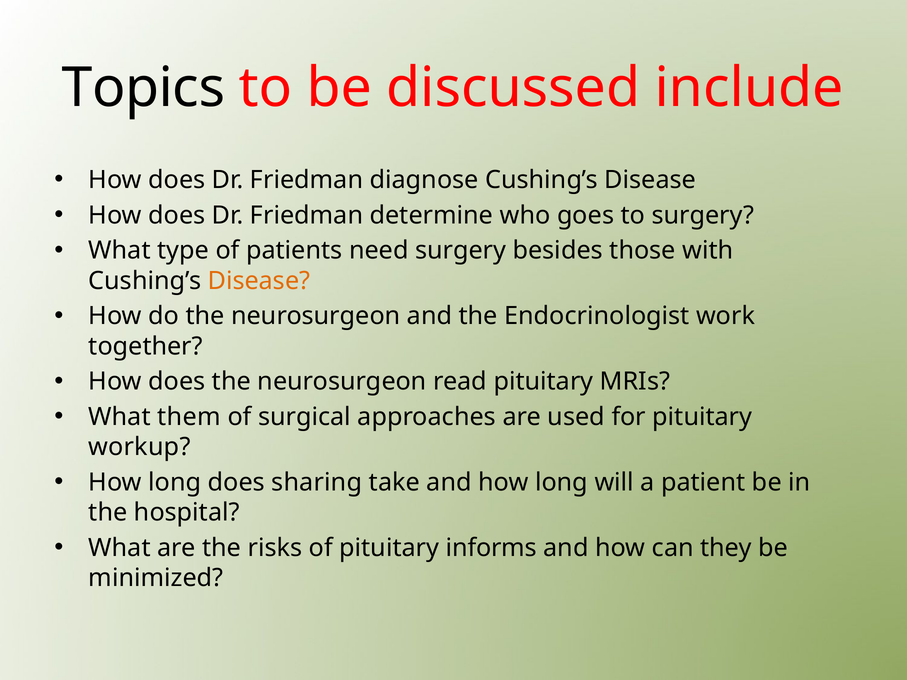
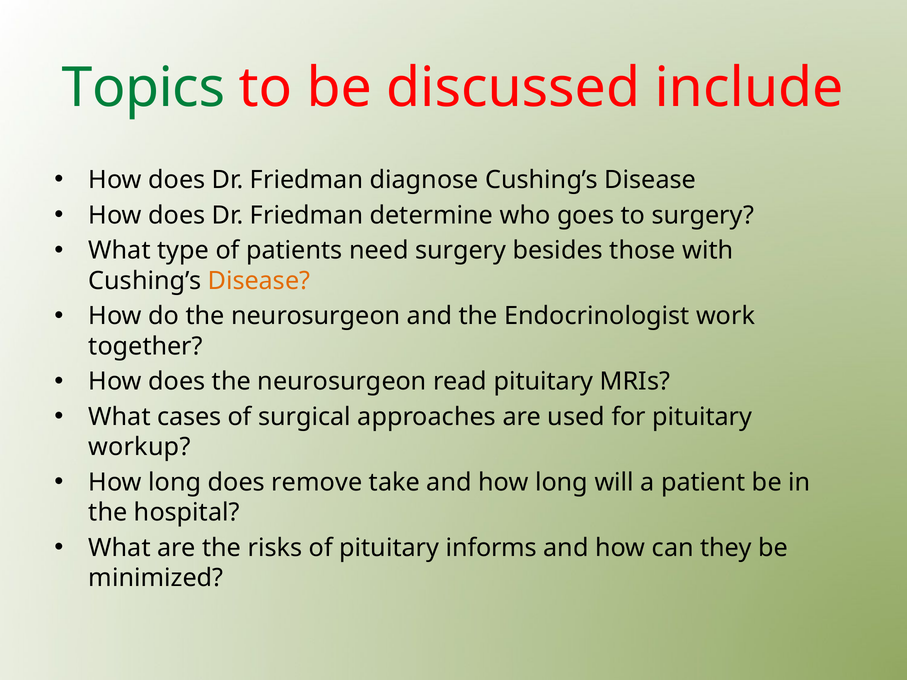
Topics colour: black -> green (144, 88)
them: them -> cases (189, 417)
sharing: sharing -> remove (317, 483)
